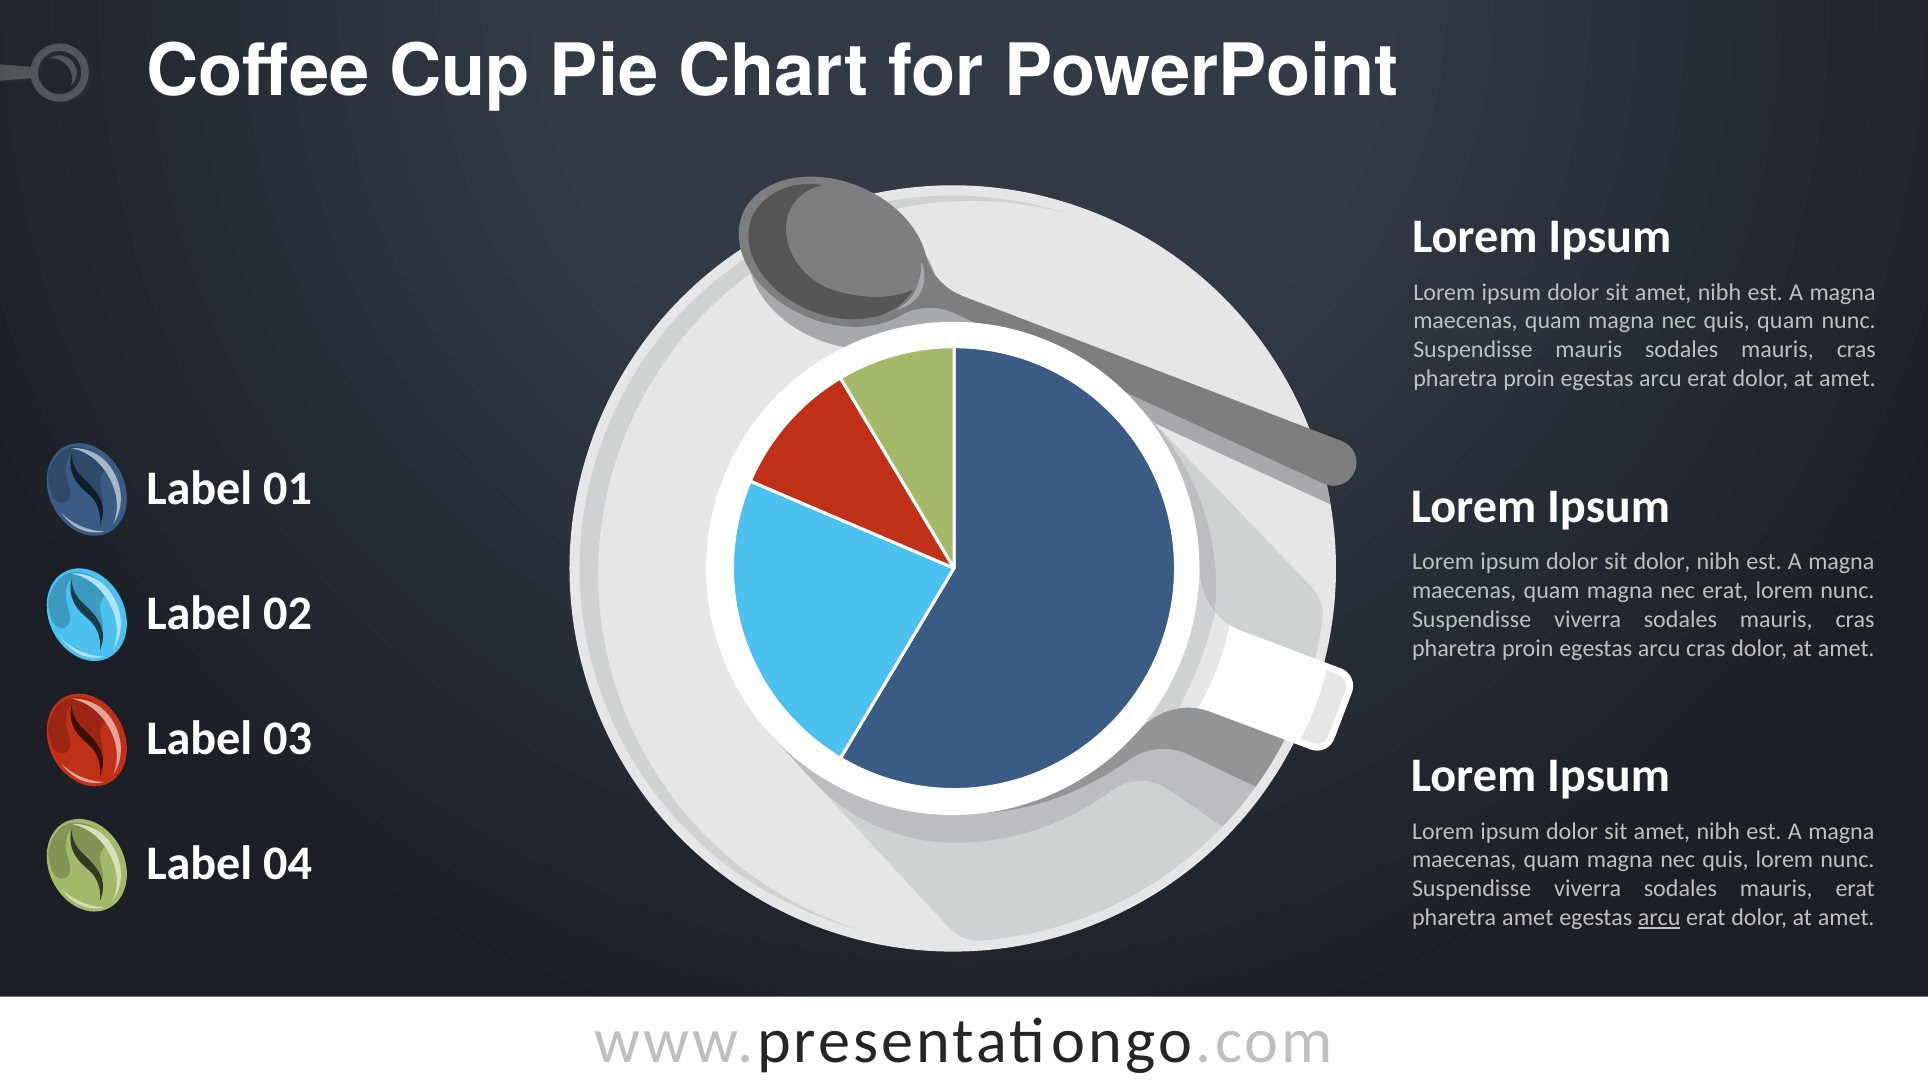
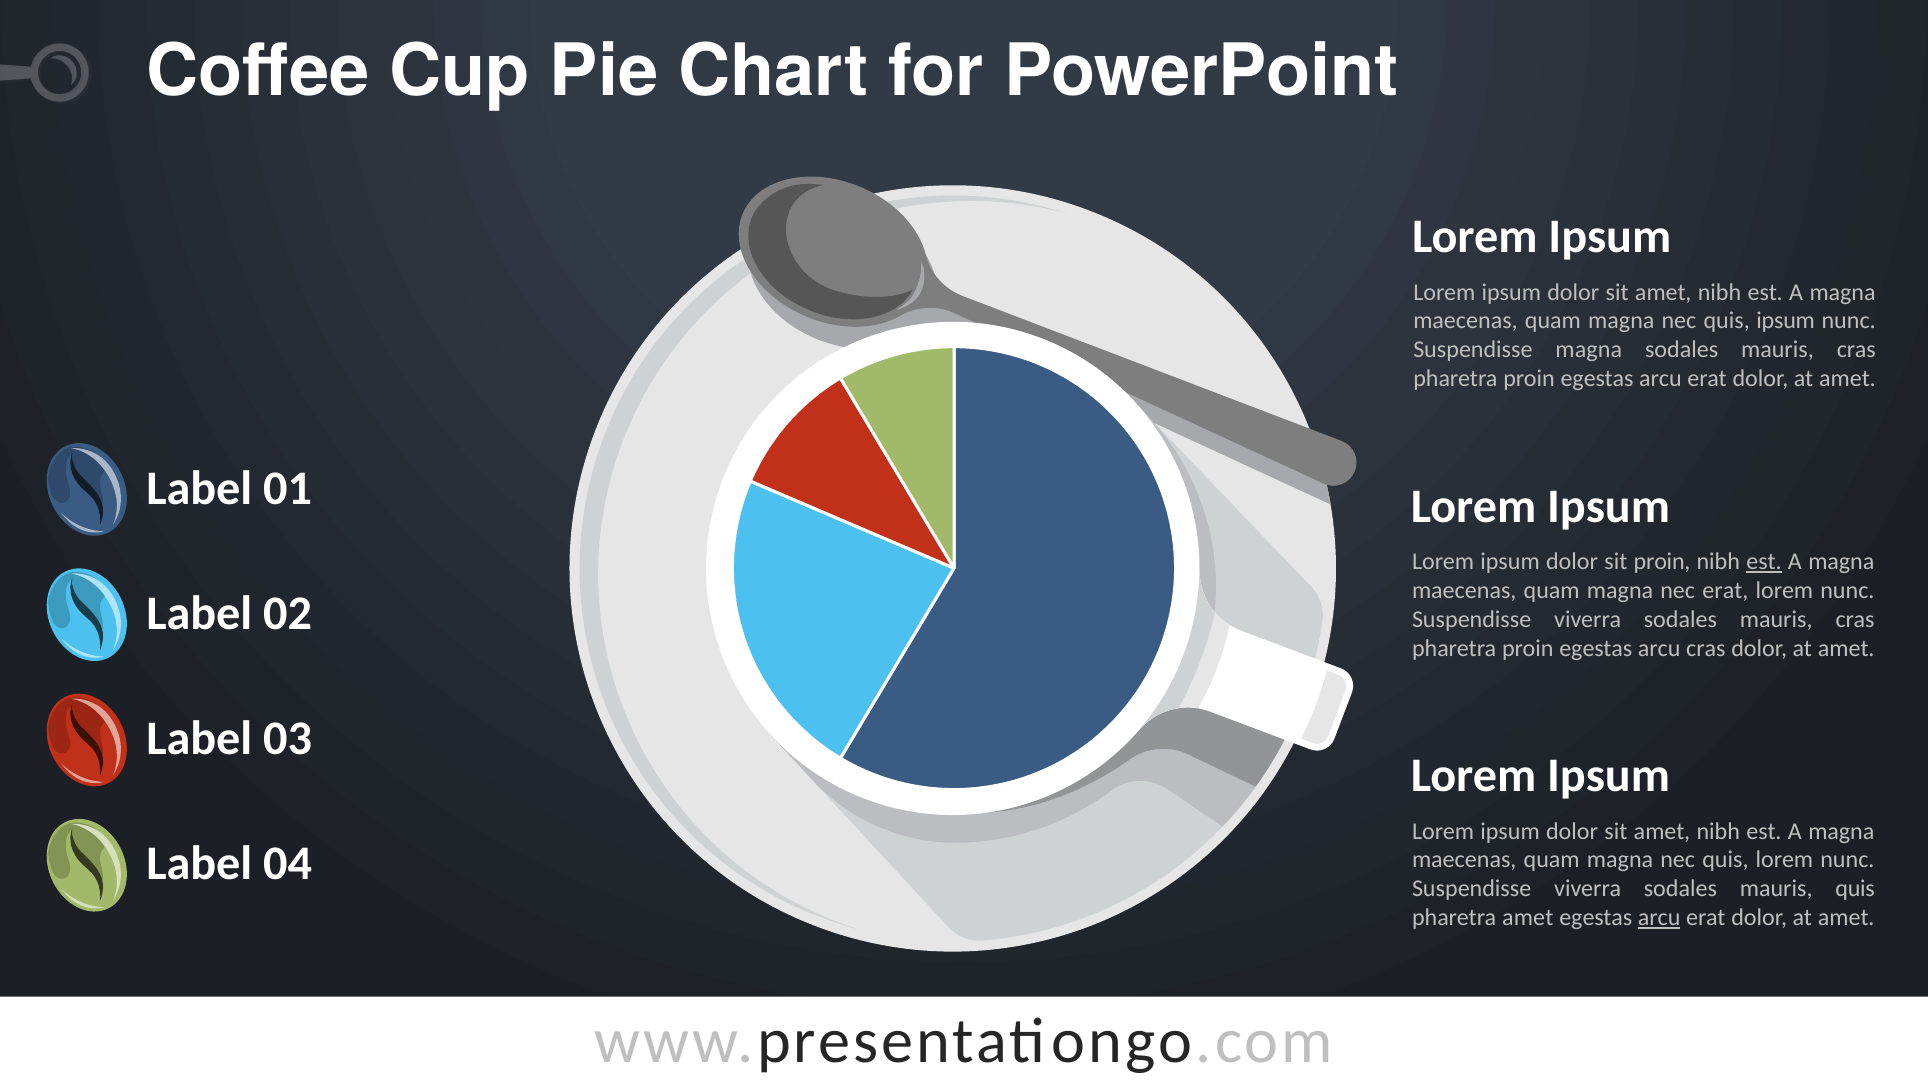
quis quam: quam -> ipsum (1786, 321)
Suspendisse mauris: mauris -> magna (1589, 350)
sit dolor: dolor -> proin (1662, 562)
est underline: none -> present (1764, 562)
mauris erat: erat -> quis (1855, 889)
